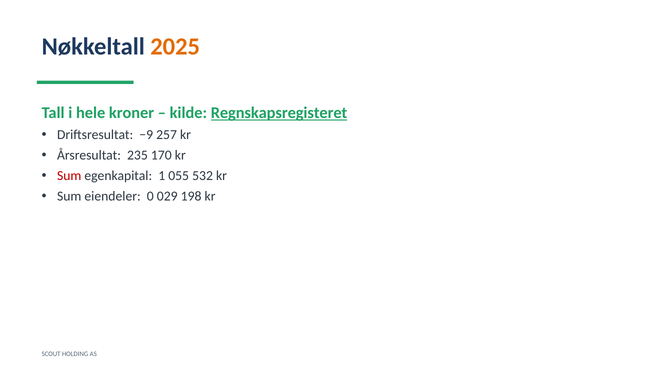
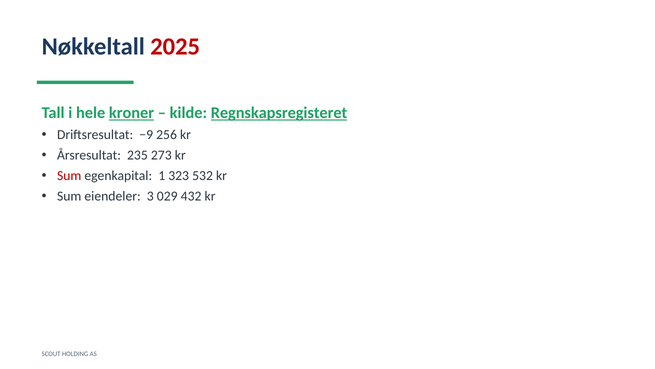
2025 colour: orange -> red (175, 47)
kroner underline: none -> present (132, 113)
257: 257 -> 256 (167, 135)
170: 170 -> 273 (161, 155)
055: 055 -> 323 (179, 176)
0: 0 -> 3 (150, 196)
198: 198 -> 432 (191, 196)
